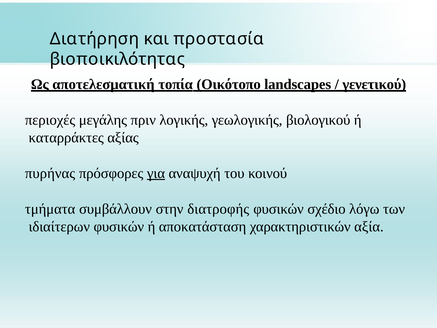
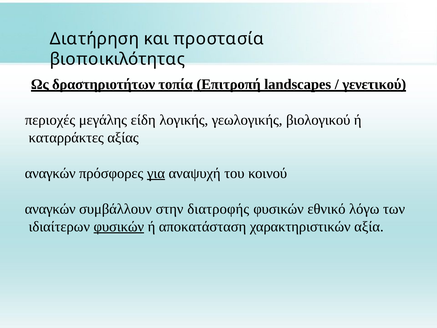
αποτελεσματική: αποτελεσματική -> δραστηριοτήτων (104, 84)
Οικότοπο: Οικότοπο -> Επιτροπή (229, 84)
πριν: πριν -> είδη (143, 120)
πυρήνας: πυρήνας -> αναγκών (50, 173)
τμήματα: τμήματα -> αναγκών (50, 209)
σχέδιο: σχέδιο -> εθνικό (326, 209)
φυσικών underline: none -> present (119, 226)
